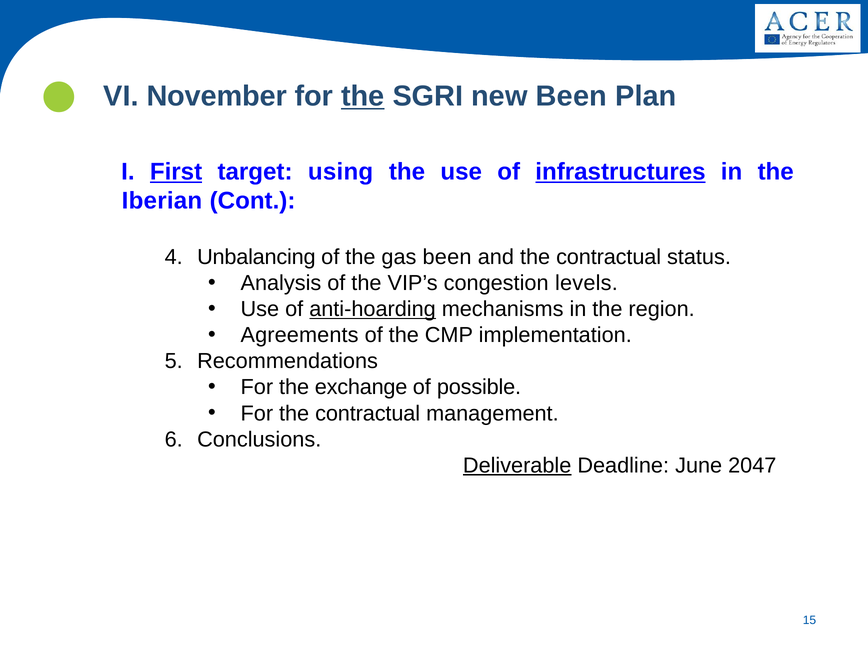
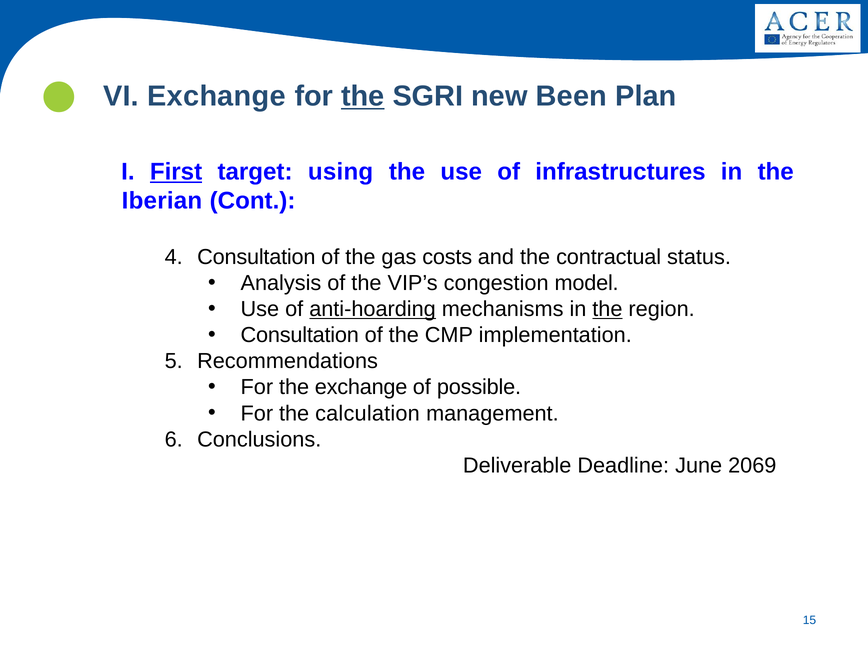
VI November: November -> Exchange (217, 96)
infrastructures underline: present -> none (620, 172)
Unbalancing: Unbalancing -> Consultation (256, 257)
gas been: been -> costs (447, 257)
levels: levels -> model (587, 283)
the underline: none -> present (607, 309)
Agreements: Agreements -> Consultation (300, 335)
For the contractual: contractual -> calculation (367, 413)
Deliverable underline: present -> none (517, 465)
2047: 2047 -> 2069 (752, 465)
